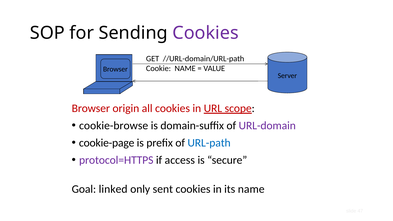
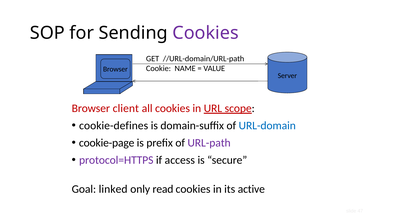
origin: origin -> client (126, 108)
cookie-browse: cookie-browse -> cookie-defines (114, 126)
URL-domain colour: purple -> blue (267, 126)
URL-path colour: blue -> purple (209, 143)
sent: sent -> read (163, 189)
its name: name -> active (251, 189)
